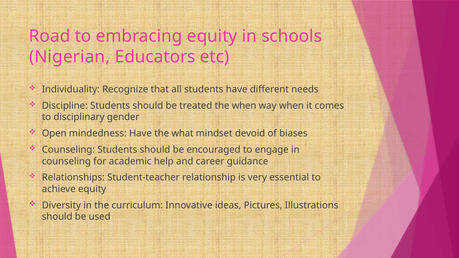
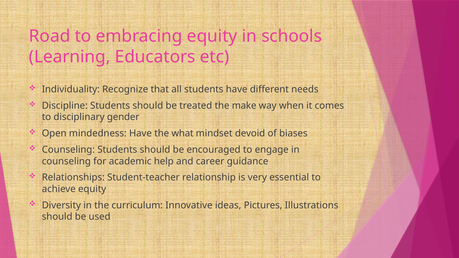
Nigerian: Nigerian -> Learning (70, 57)
the when: when -> make (244, 106)
